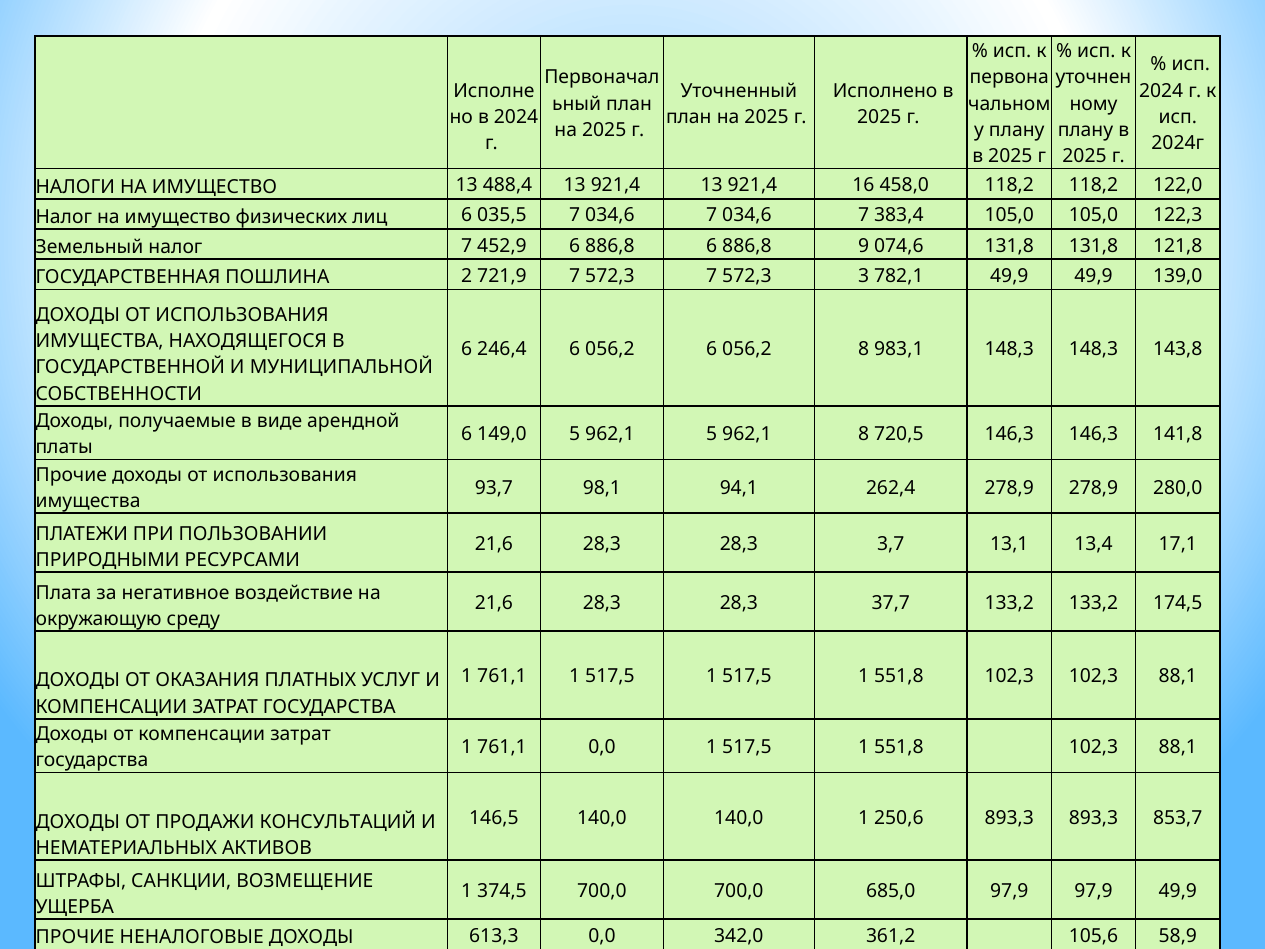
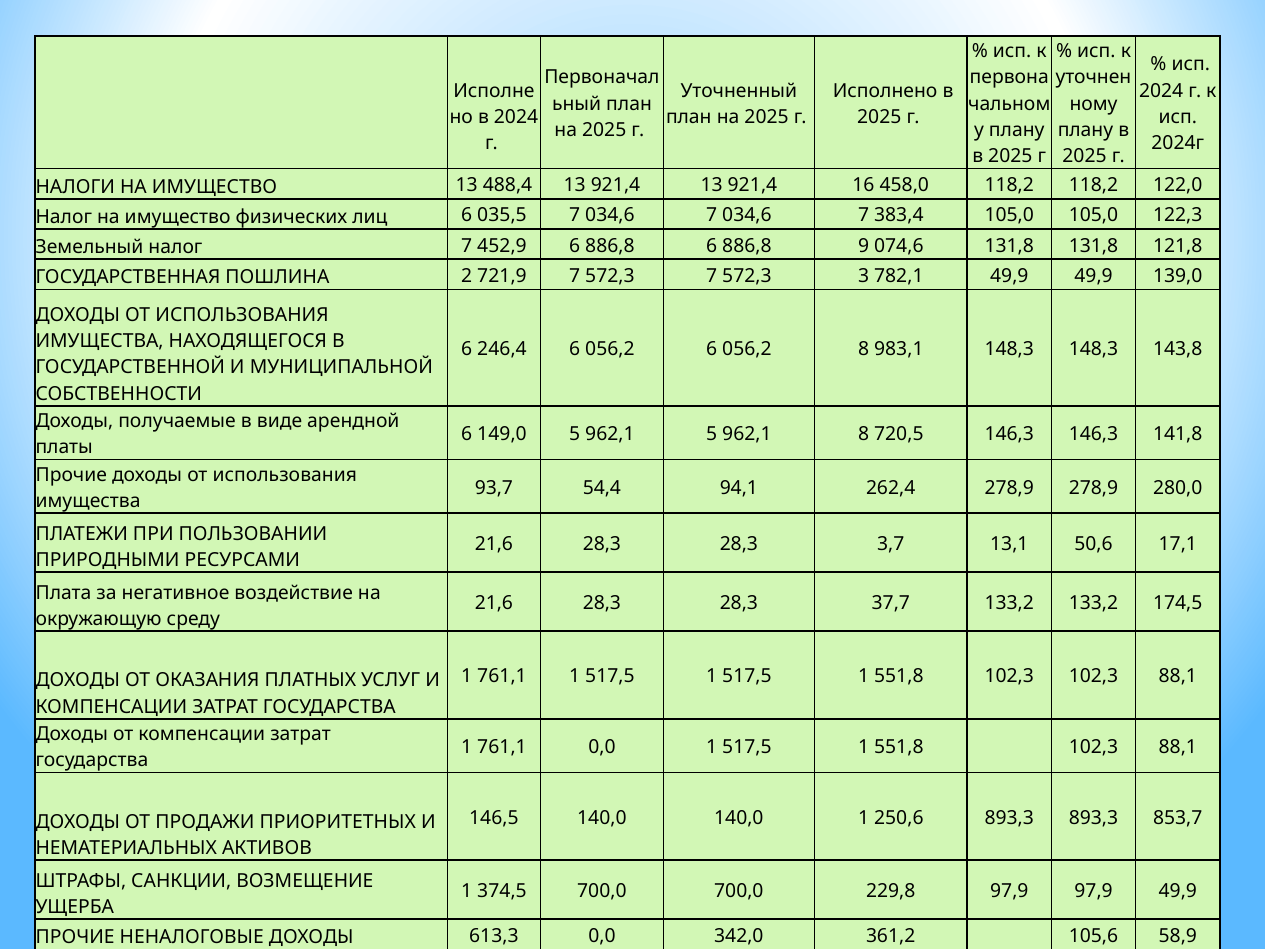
98,1: 98,1 -> 54,4 (602, 488)
13,4: 13,4 -> 50,6 (1094, 544)
КОНСУЛЬТАЦИЙ: КОНСУЛЬТАЦИЙ -> ПРИОРИТЕТНЫХ (338, 822)
685,0: 685,0 -> 229,8 (891, 891)
